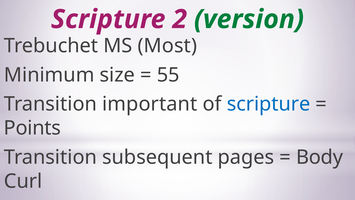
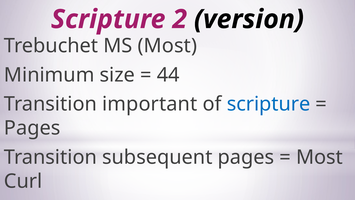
version colour: green -> black (249, 19)
55: 55 -> 44 (168, 75)
Points: Points -> Pages (32, 128)
Body: Body -> Most (319, 157)
